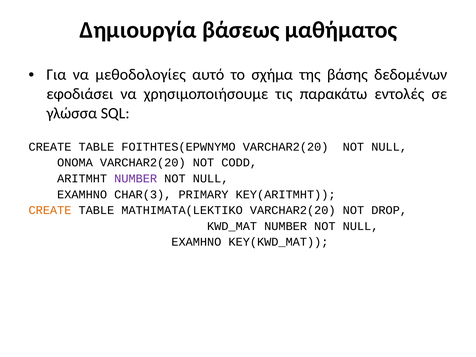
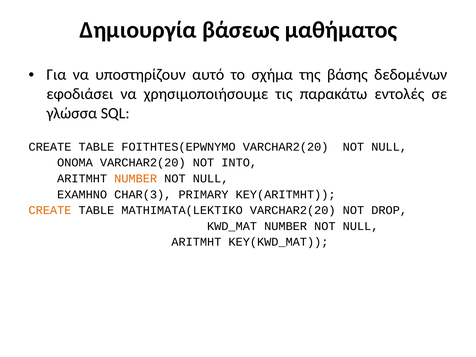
μεθοδολογίες: μεθοδολογίες -> υποστηρίζουν (141, 75)
CODD: CODD -> INTO (239, 163)
NUMBER colour: purple -> orange (136, 179)
ΕΧΑΜΗΝΟ: ΕΧΑΜΗΝΟ -> ARITMHT (196, 242)
